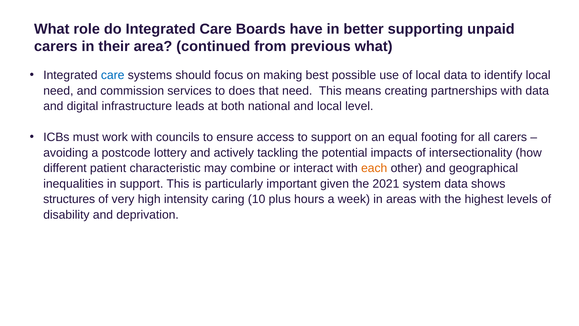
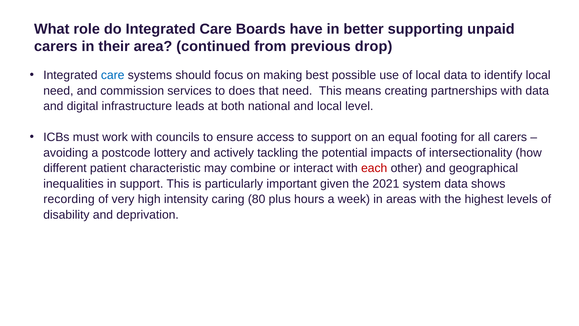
previous what: what -> drop (374, 46)
each colour: orange -> red (374, 168)
structures: structures -> recording (69, 199)
10: 10 -> 80 (257, 199)
